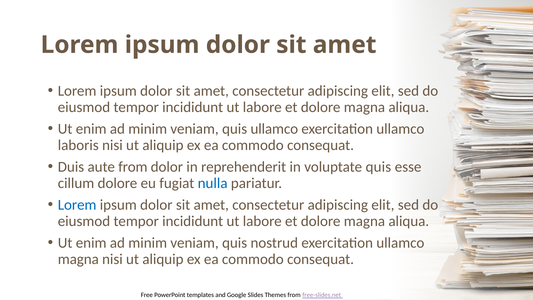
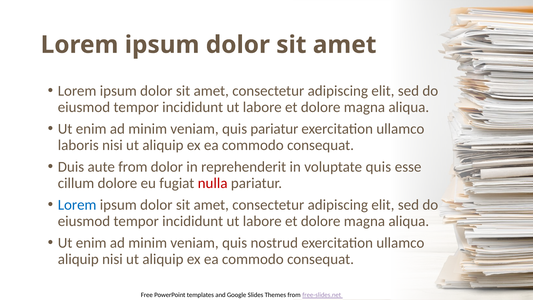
quis ullamco: ullamco -> pariatur (274, 129)
nulla colour: blue -> red (213, 183)
magna: magna -> aliquip (78, 259)
